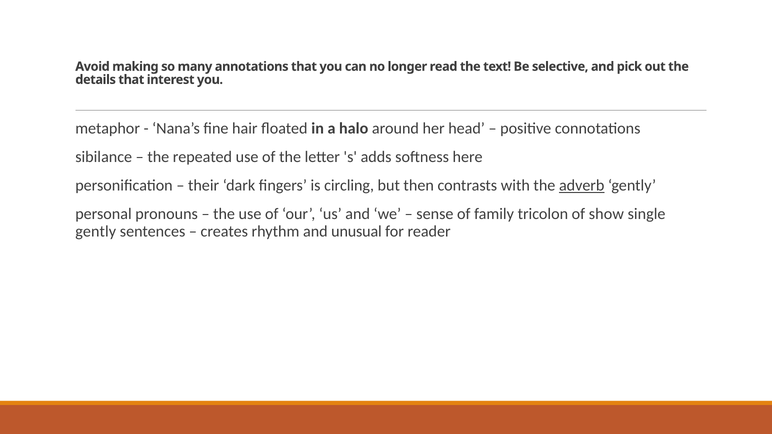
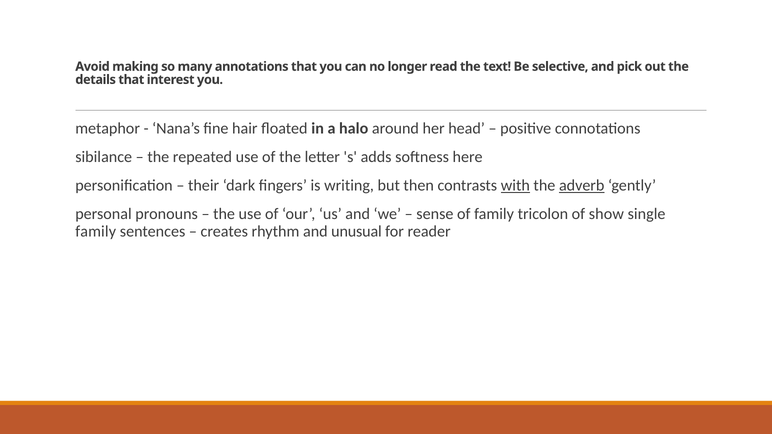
circling: circling -> writing (349, 186)
with underline: none -> present (515, 186)
gently: gently -> family (96, 232)
